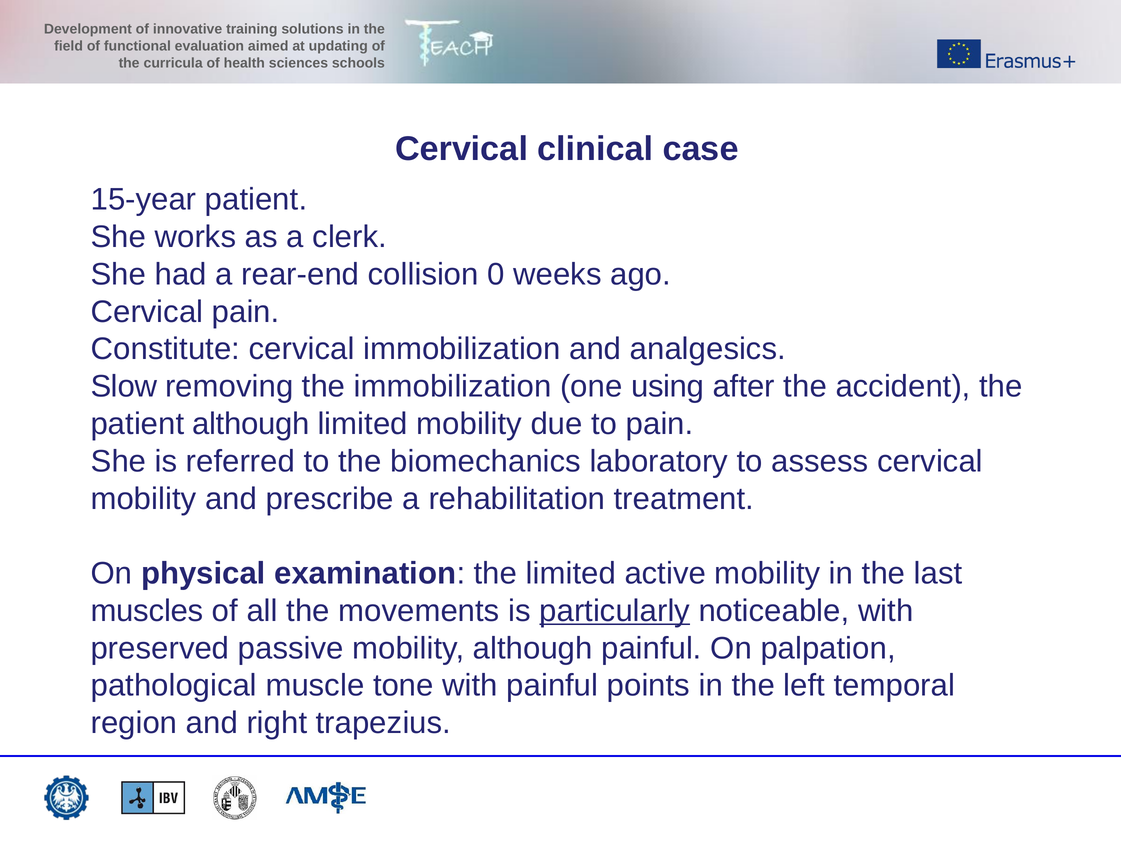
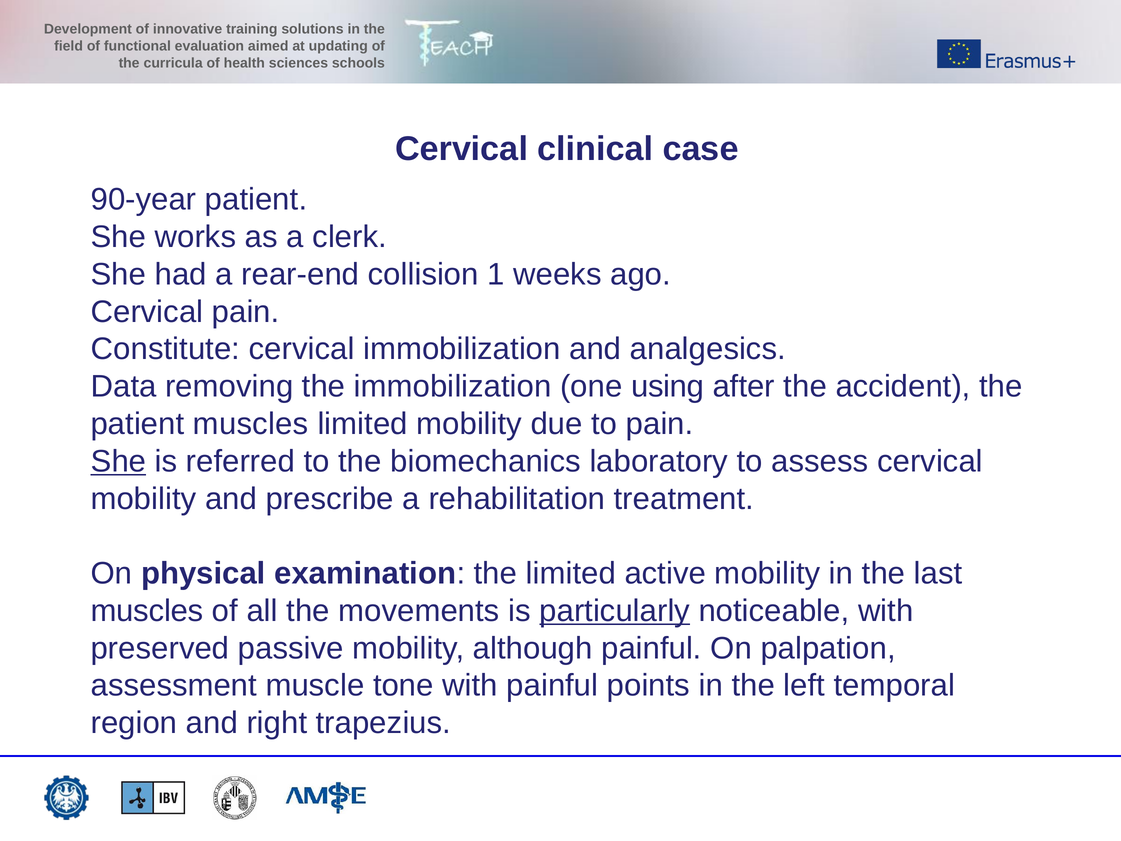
15-year: 15-year -> 90-year (144, 200)
0: 0 -> 1 (496, 274)
Slow: Slow -> Data (124, 386)
patient although: although -> muscles (251, 424)
She underline: none -> present (118, 461)
pathological: pathological -> assessment (174, 685)
